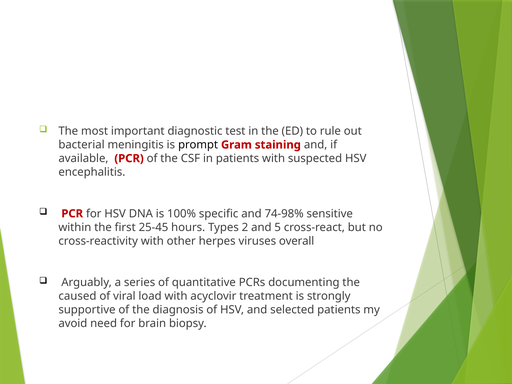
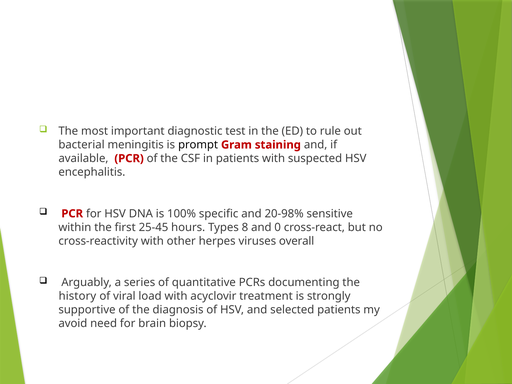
74-98%: 74-98% -> 20-98% (284, 214)
2: 2 -> 8 (245, 227)
5: 5 -> 0 (278, 227)
caused: caused -> history (77, 296)
